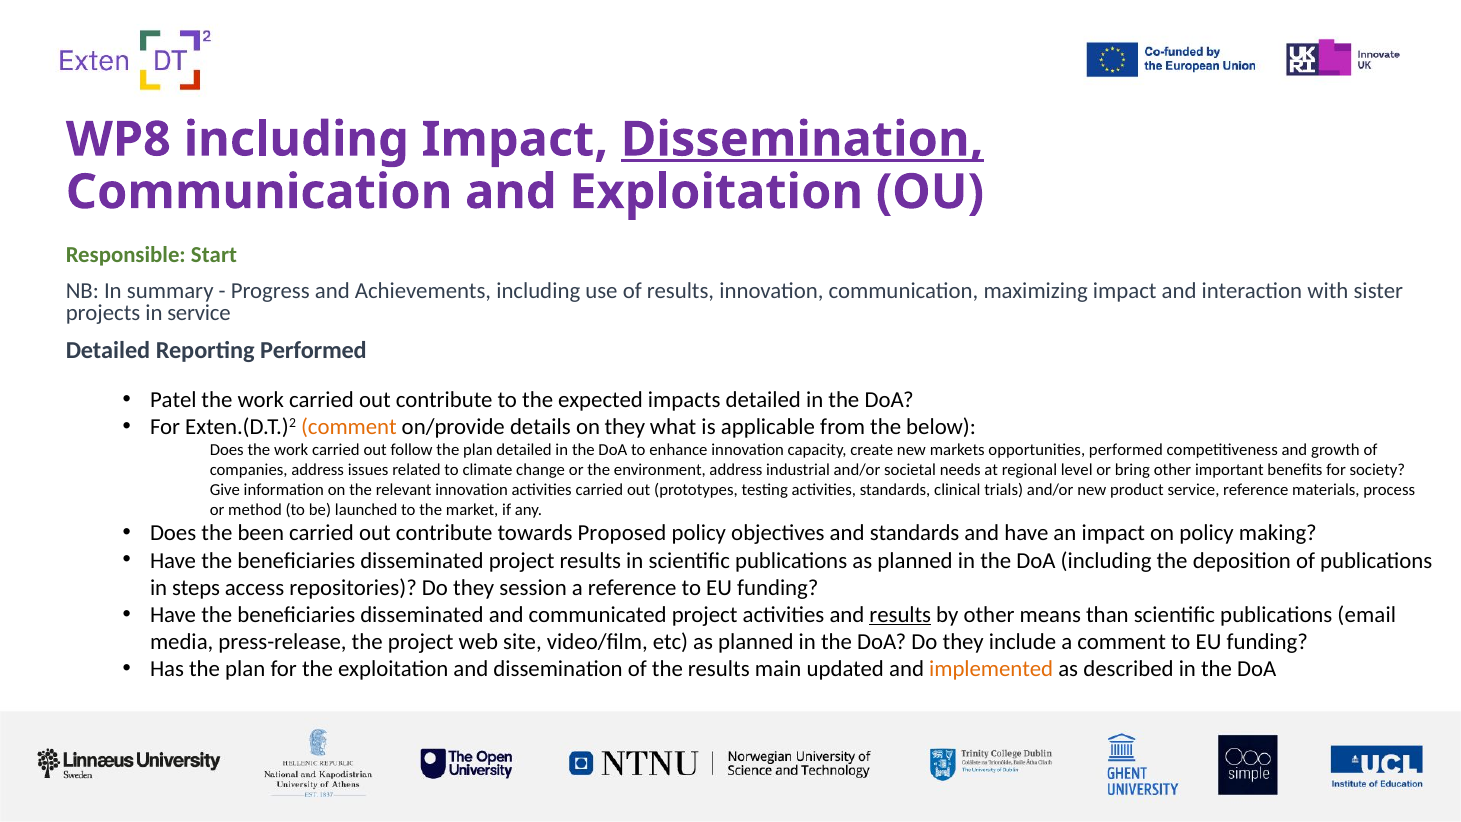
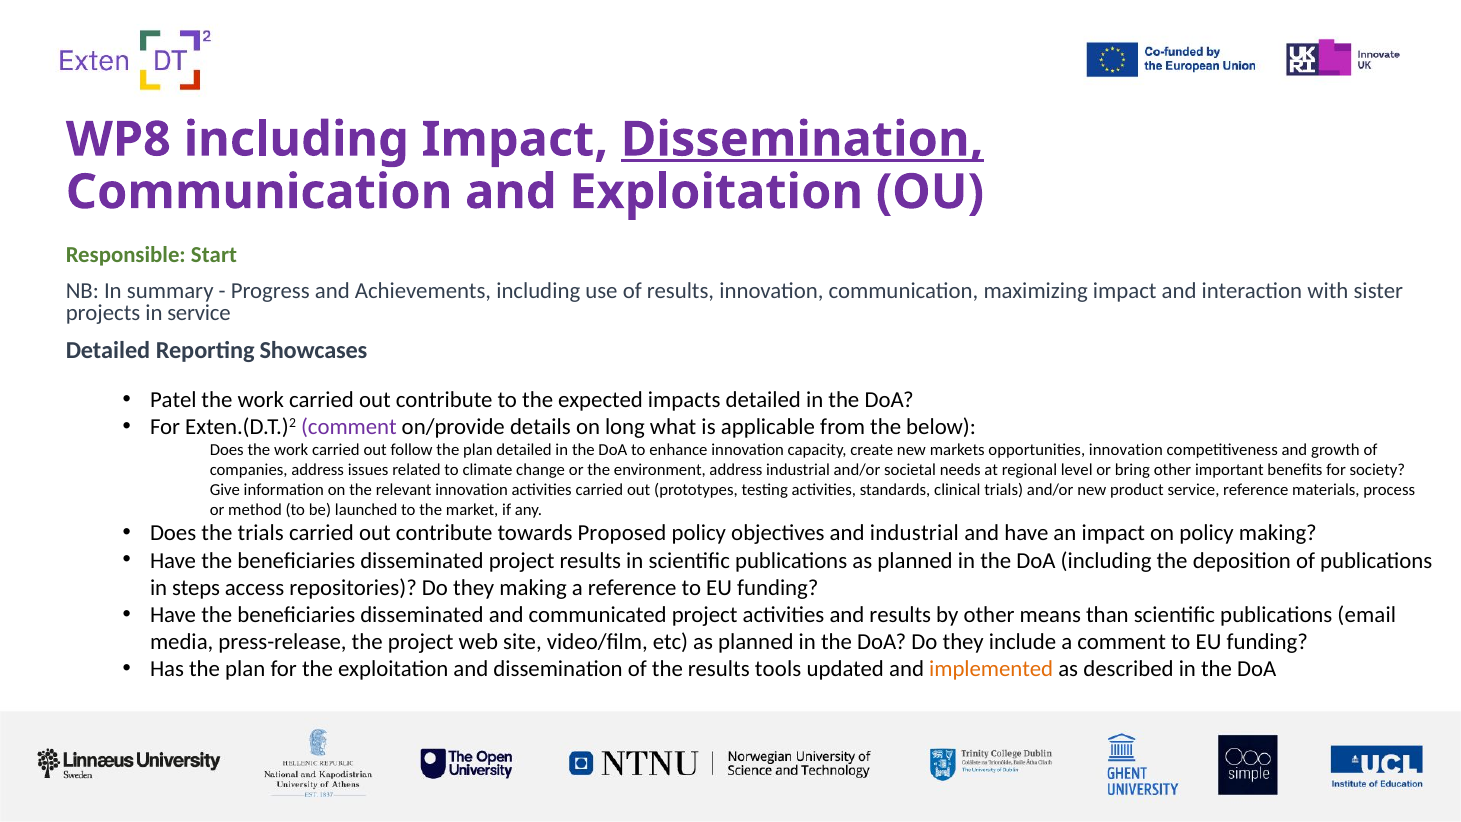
Reporting Performed: Performed -> Showcases (313, 350)
comment colour: orange -> purple (349, 427)
on they: they -> long (625, 427)
opportunities performed: performed -> innovation (1126, 450)
the been: been -> trials (261, 533)
and standards: standards -> industrial (914, 533)
they session: session -> making (533, 587)
results underline: present -> none (900, 615)
main: main -> tools (778, 669)
